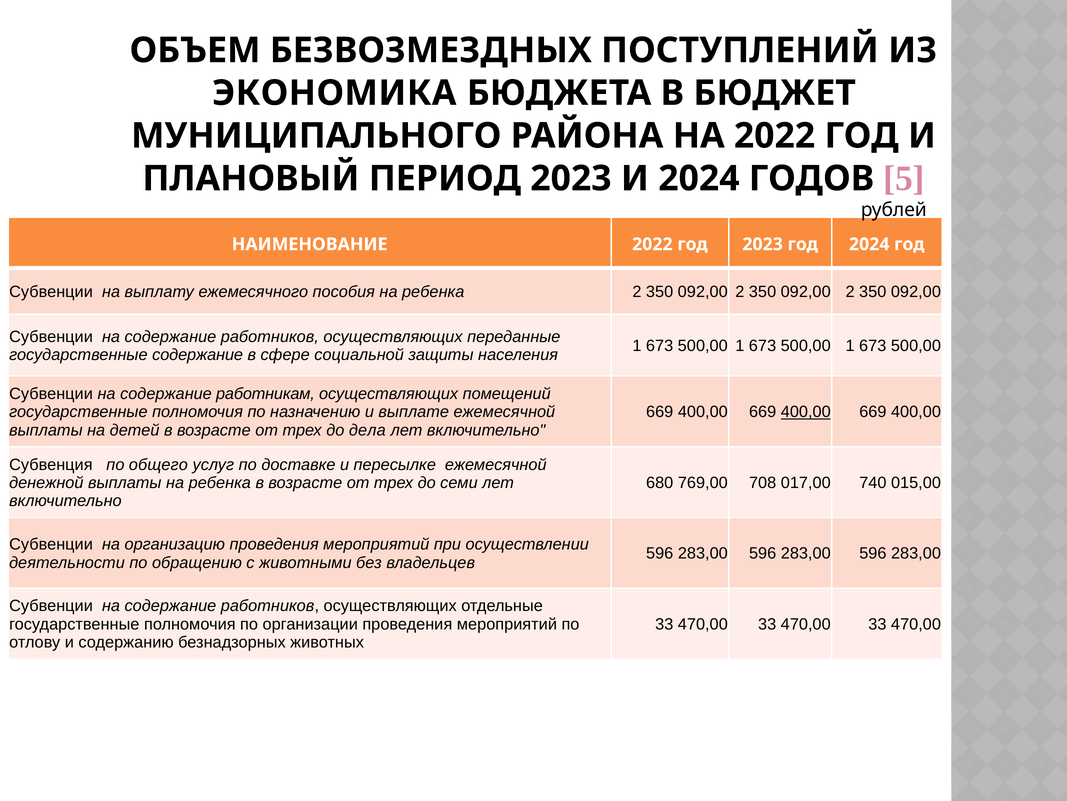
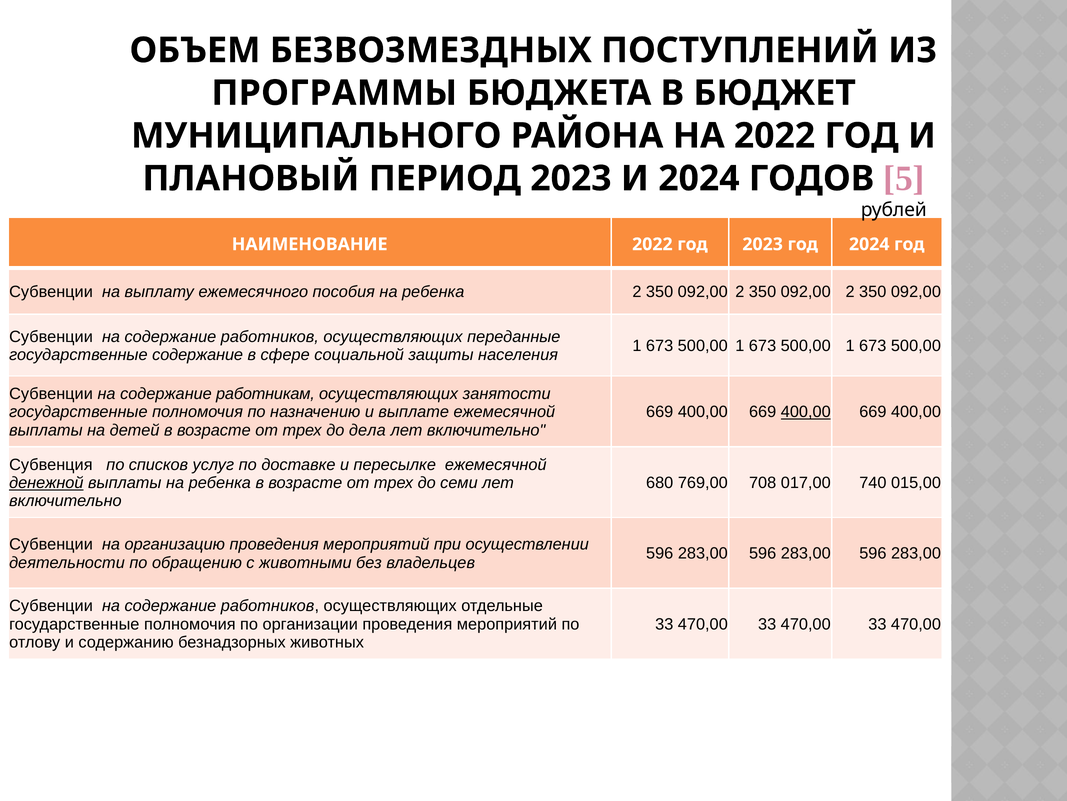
ЭКОНОМИКА: ЭКОНОМИКА -> ПРОГРАММЫ (334, 93)
помещений: помещений -> занятости (507, 394)
общего: общего -> списков (158, 464)
денежной underline: none -> present (46, 482)
